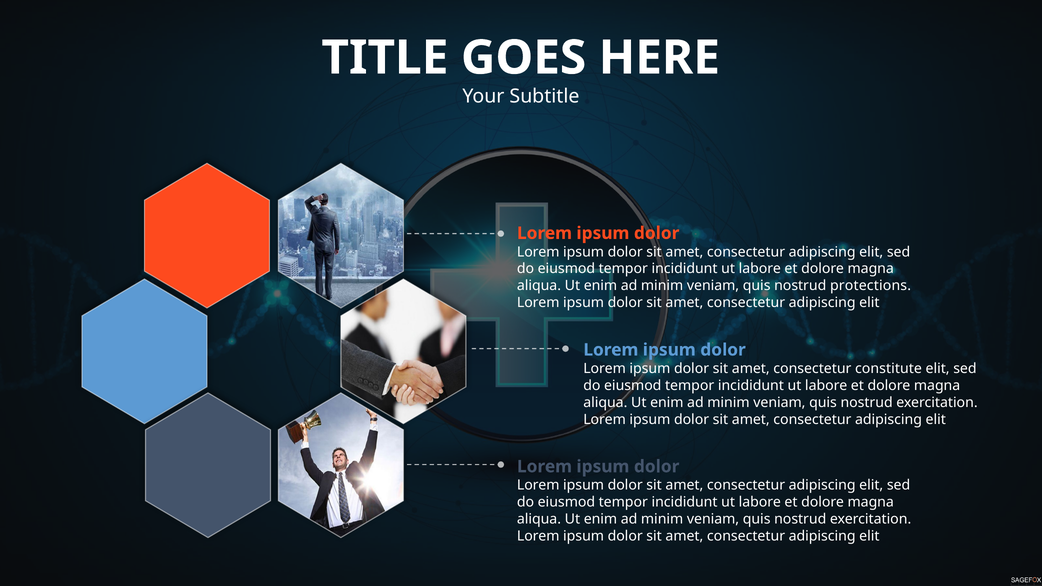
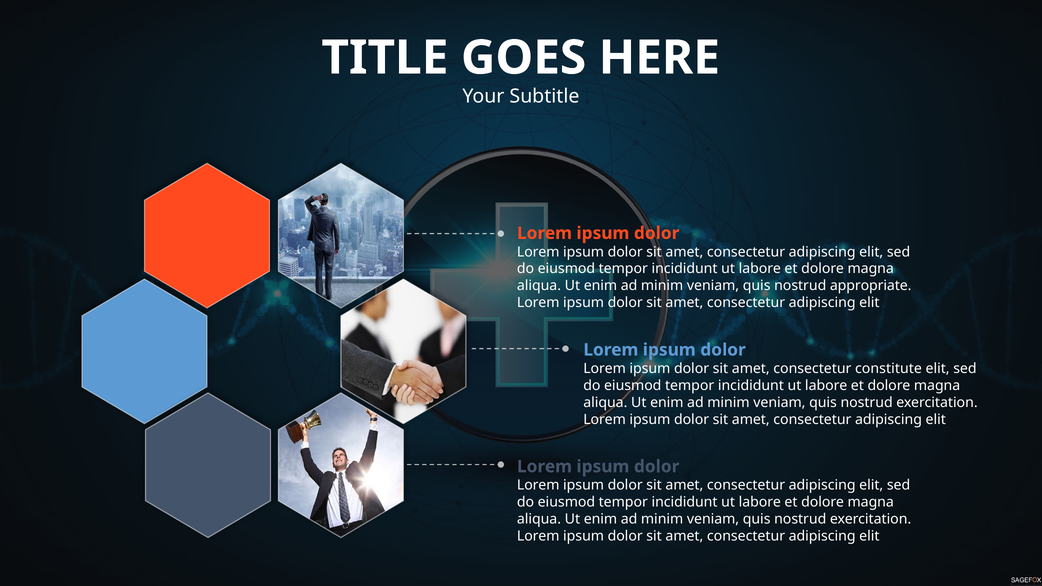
protections: protections -> appropriate (871, 286)
